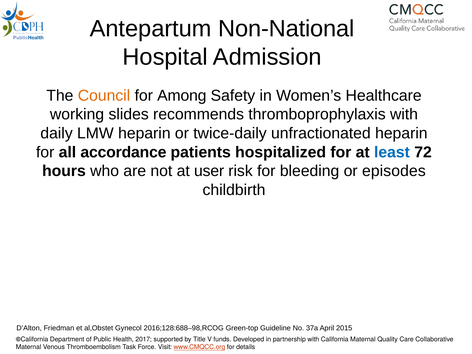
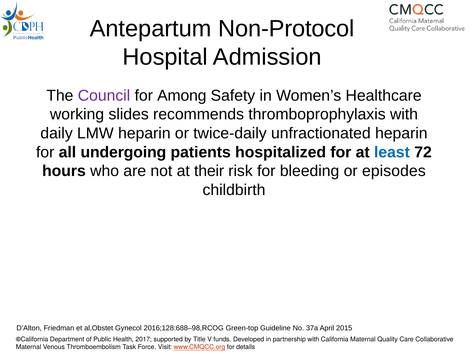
Non-National: Non-National -> Non-Protocol (286, 29)
Council colour: orange -> purple (104, 96)
accordance: accordance -> undergoing (123, 152)
user: user -> their (209, 171)
